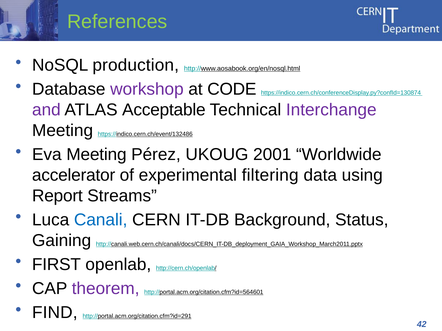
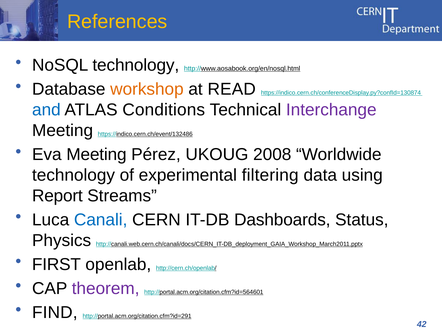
References colour: light green -> yellow (117, 22)
NoSQL production: production -> technology (136, 65)
workshop colour: purple -> orange (147, 89)
CODE: CODE -> READ (232, 89)
and colour: purple -> blue (46, 110)
Acceptable: Acceptable -> Conditions (164, 110)
2001: 2001 -> 2008 (272, 155)
accelerator: accelerator -> technology (74, 175)
Background: Background -> Dashboards (282, 220)
Gaining: Gaining -> Physics (62, 241)
